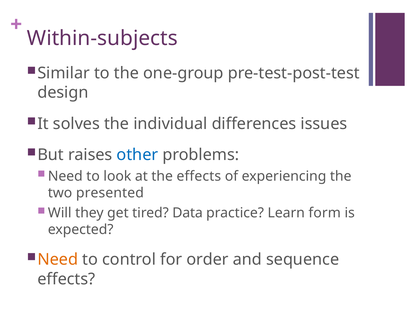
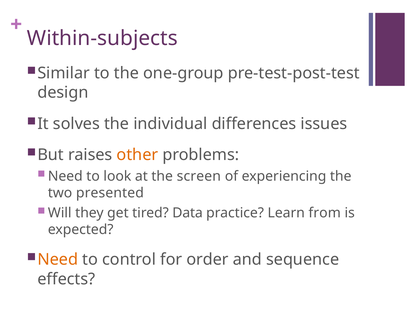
other colour: blue -> orange (137, 155)
the effects: effects -> screen (199, 176)
form: form -> from (325, 213)
